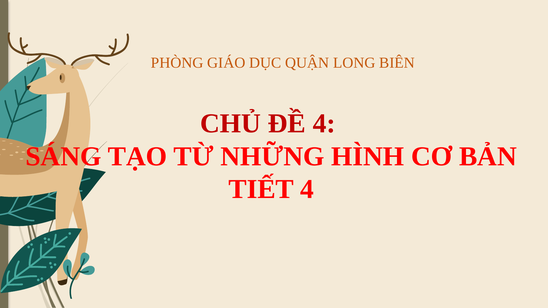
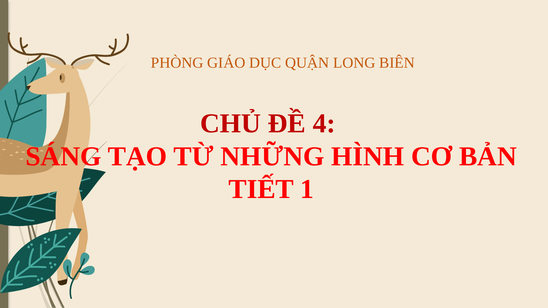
TIẾT 4: 4 -> 1 (307, 189)
